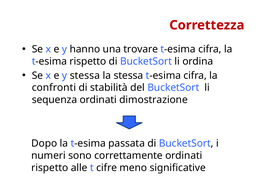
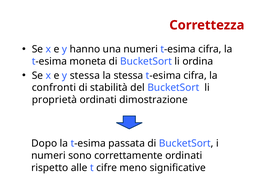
una trovare: trovare -> numeri (141, 49)
t-esima rispetto: rispetto -> moneta (88, 61)
sequenza: sequenza -> proprietà (54, 100)
